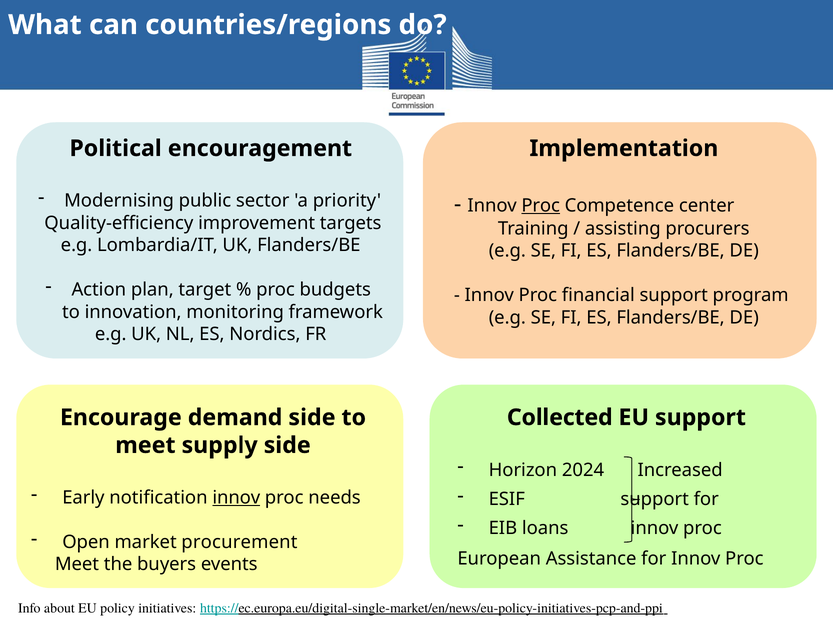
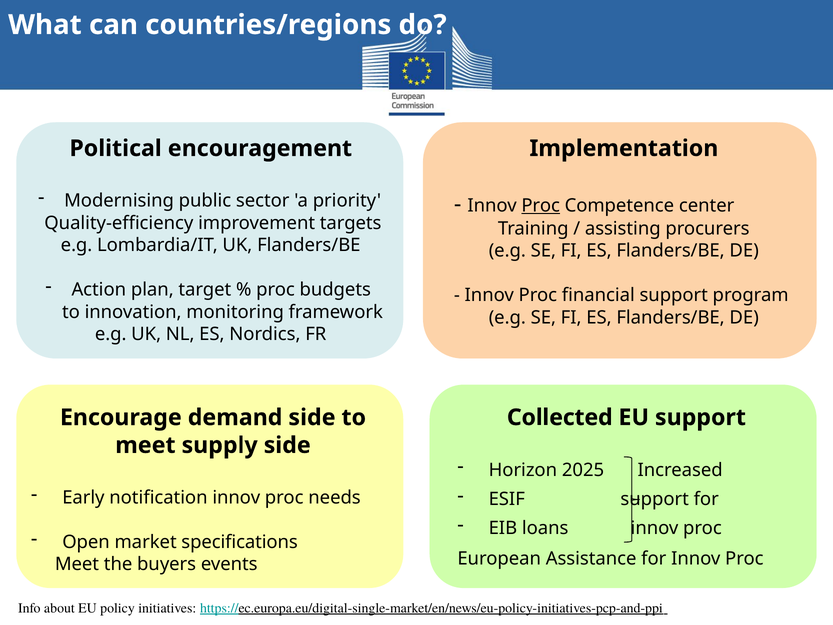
2024: 2024 -> 2025 (583, 470)
innov underline: present -> none (236, 498)
procurement: procurement -> specifications (240, 542)
